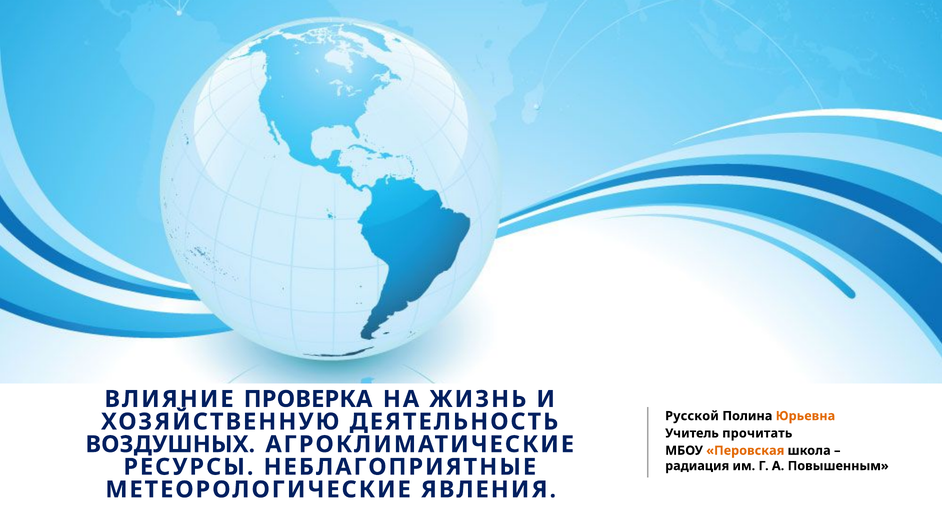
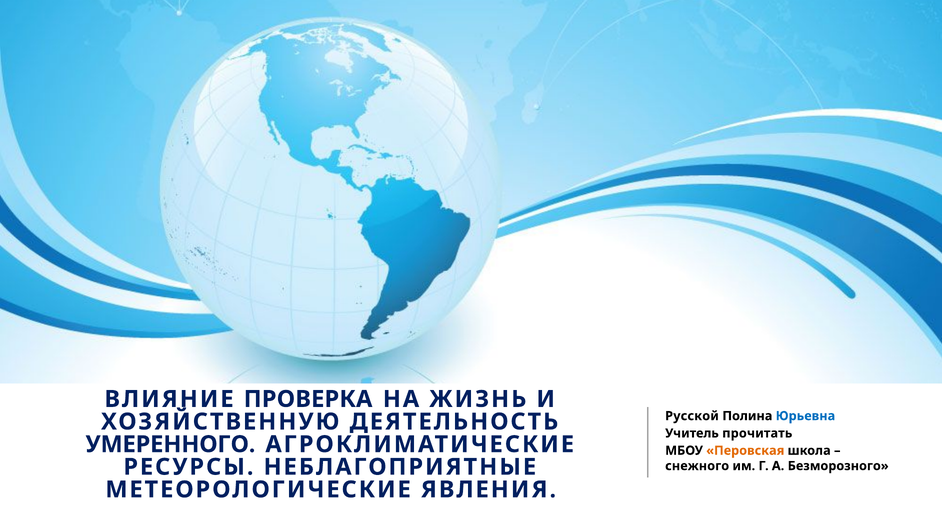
Юрьевна colour: orange -> blue (805, 416)
ВОЗДУШНЫХ: ВОЗДУШНЫХ -> УМЕРЕННОГО (170, 444)
радиация: радиация -> снежного (697, 466)
Повышенным: Повышенным -> Безморозного (838, 466)
